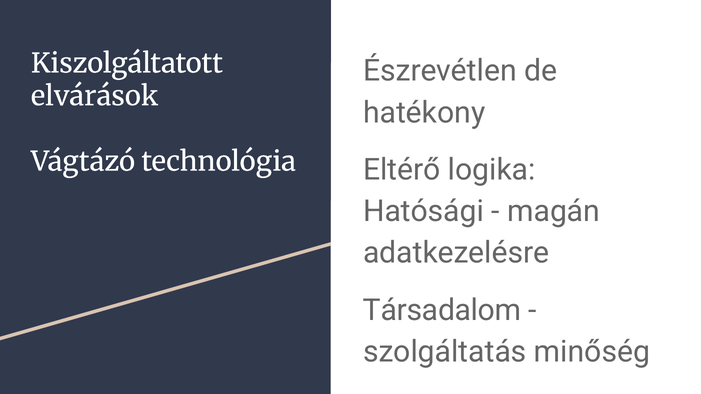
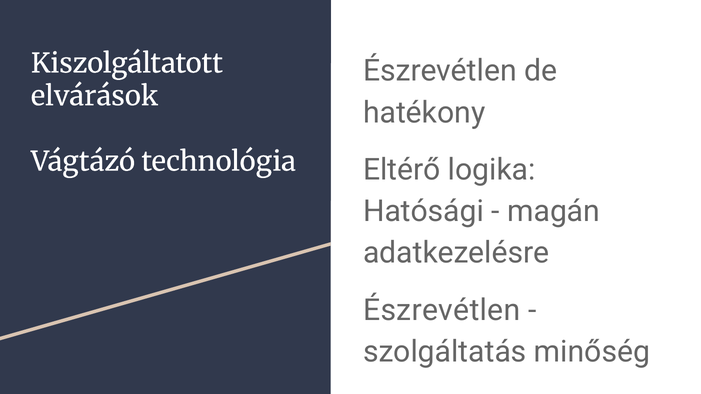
Társadalom: Társadalom -> Észrevétlen (442, 310)
